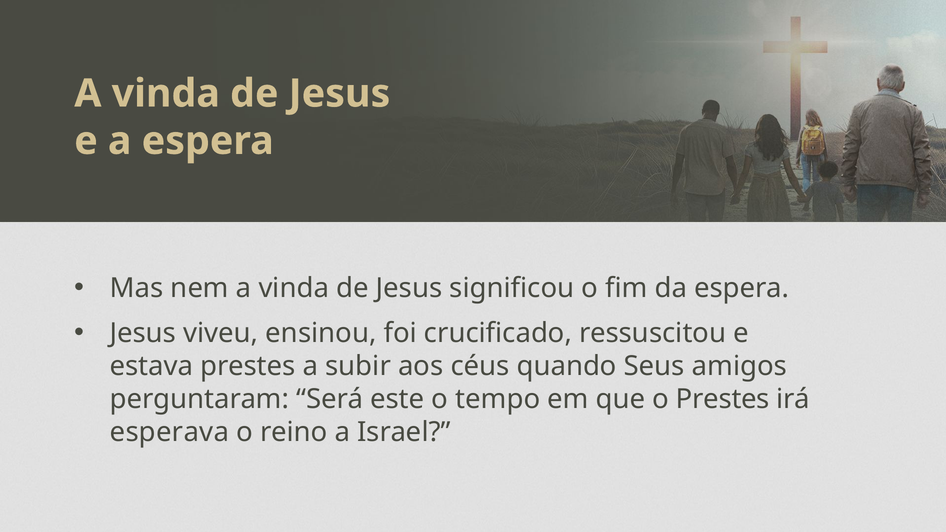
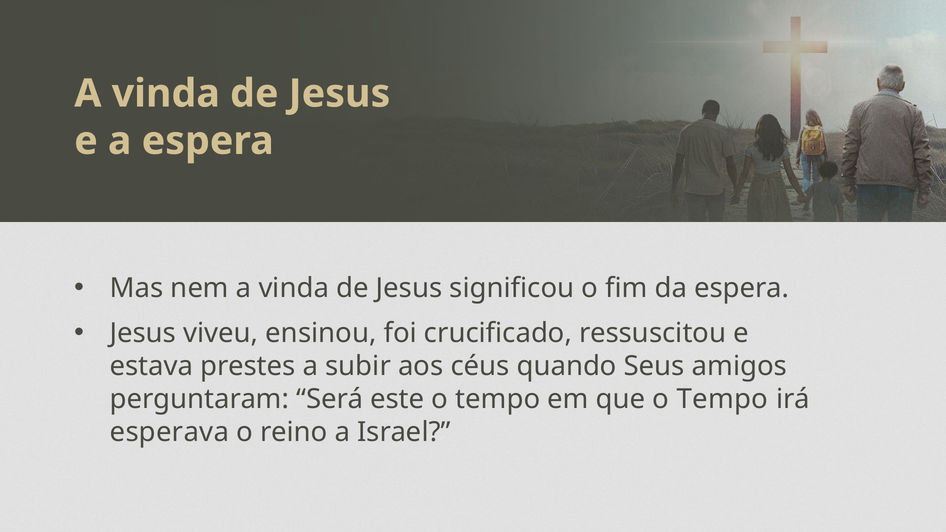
que o Prestes: Prestes -> Tempo (722, 399)
